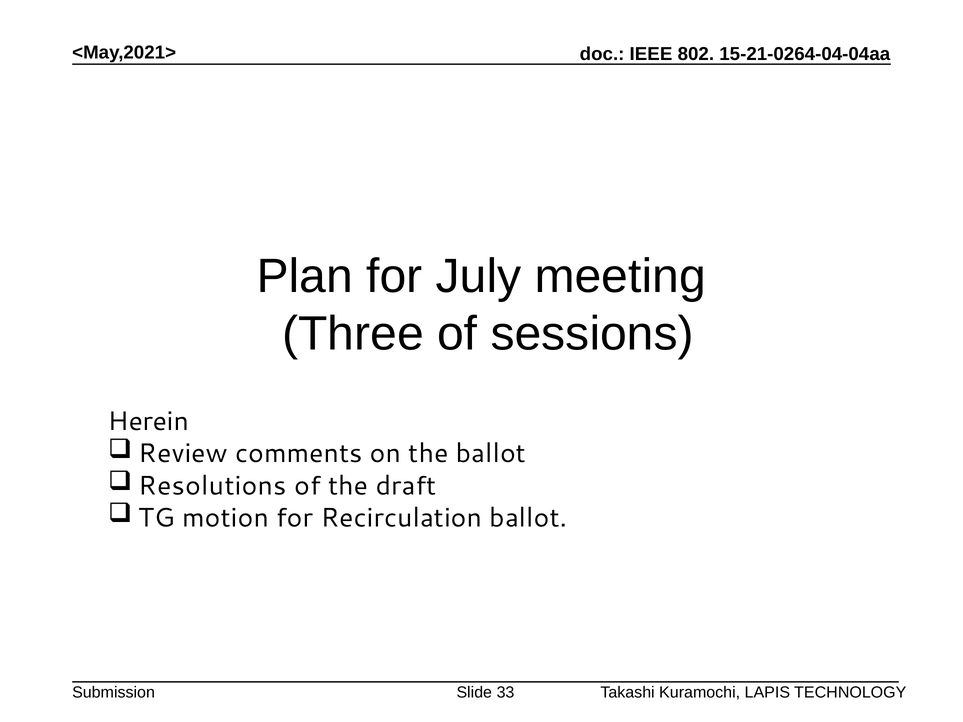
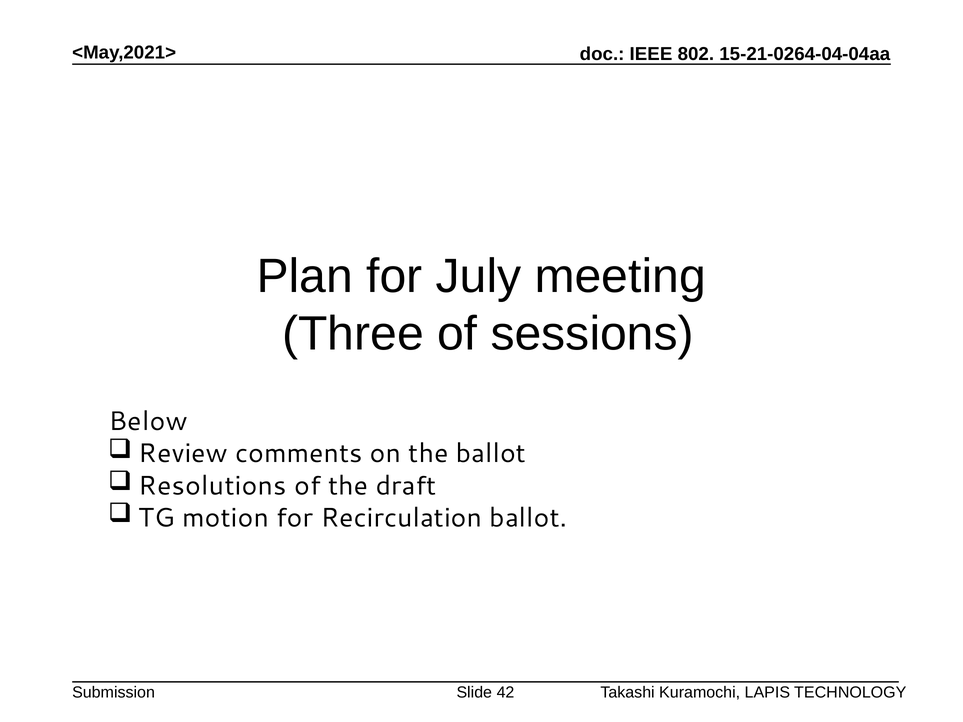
Herein: Herein -> Below (148, 422)
33: 33 -> 42 (506, 693)
